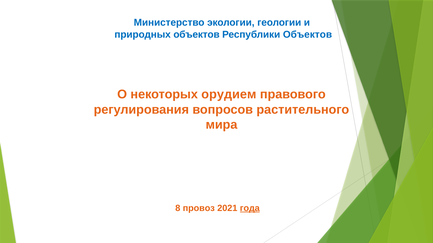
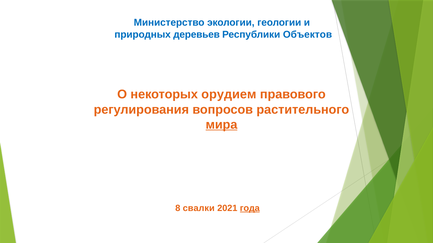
природных объектов: объектов -> деревьев (197, 35)
мира underline: none -> present (221, 125)
провоз: провоз -> свалки (199, 209)
